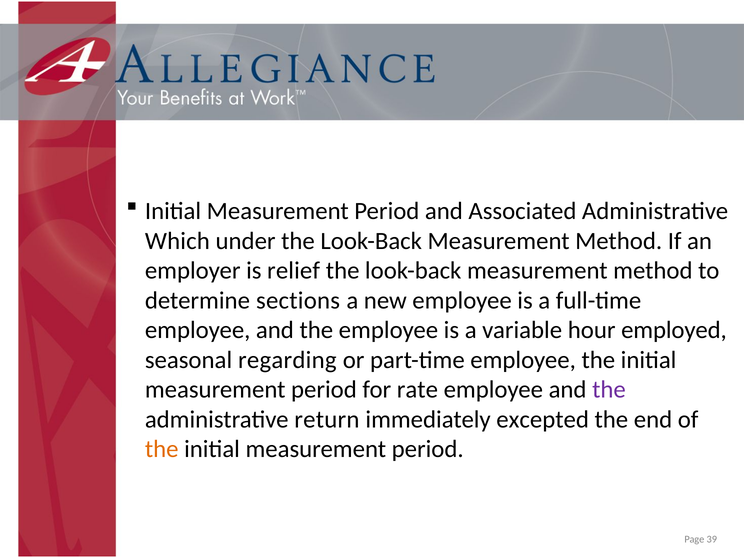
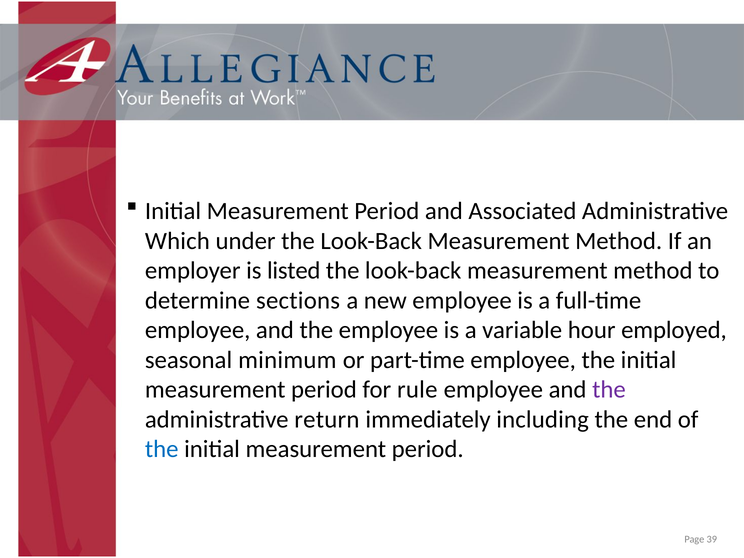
relief: relief -> listed (294, 271)
regarding: regarding -> minimum (287, 360)
rate: rate -> rule (417, 390)
excepted: excepted -> including (543, 419)
the colour: orange -> blue (162, 449)
